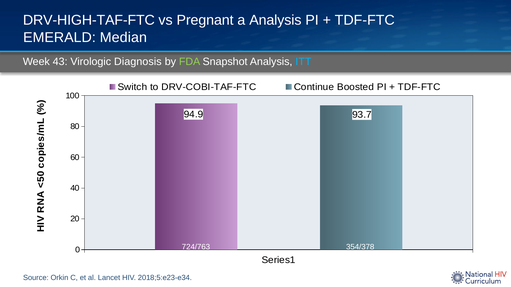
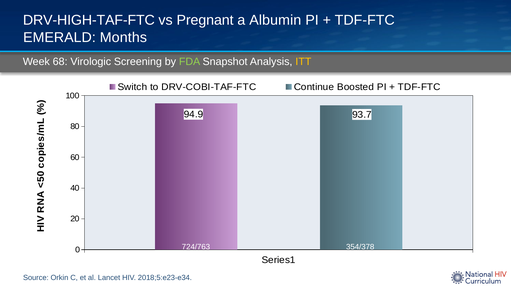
a Analysis: Analysis -> Albumin (275, 20)
Median: Median -> Months (123, 37)
43: 43 -> 68 (60, 62)
Diagnosis: Diagnosis -> Screening (138, 62)
ITT colour: light blue -> yellow (303, 62)
